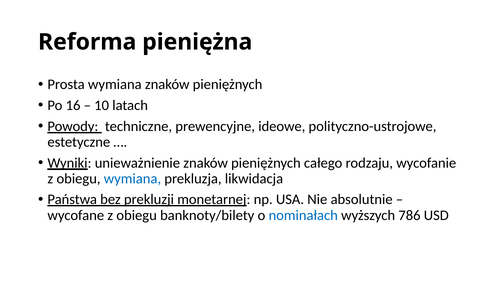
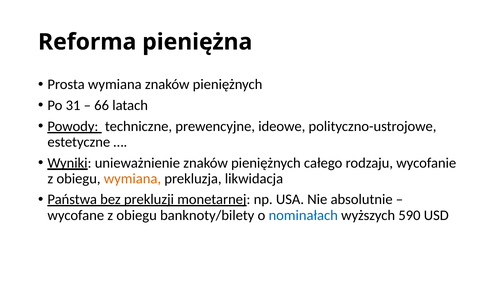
16: 16 -> 31 (73, 105)
10: 10 -> 66 (102, 105)
wymiana colour: blue -> orange (132, 179)
786: 786 -> 590 (409, 215)
